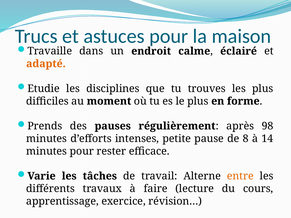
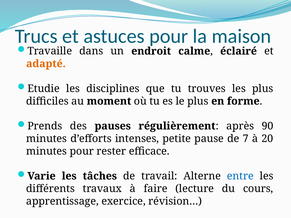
98: 98 -> 90 (268, 126)
8: 8 -> 7 (246, 139)
14: 14 -> 20 (267, 139)
entre colour: orange -> blue (240, 176)
